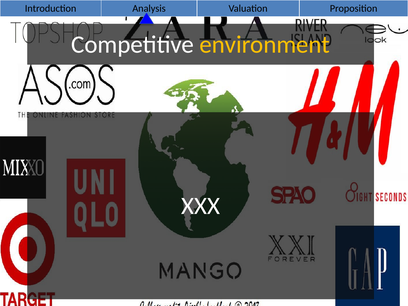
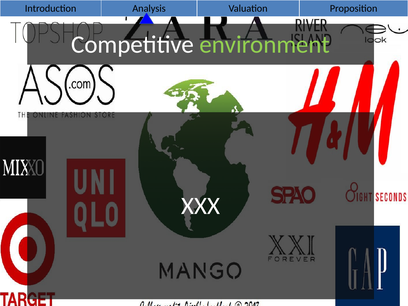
environment colour: yellow -> light green (265, 44)
